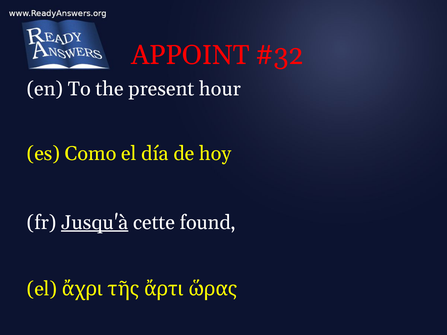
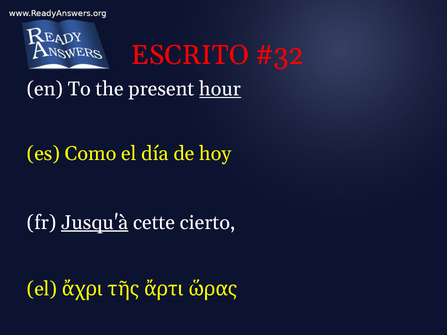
APPOINT: APPOINT -> ESCRITO (190, 55)
hour underline: none -> present (220, 89)
found: found -> cierto (208, 223)
